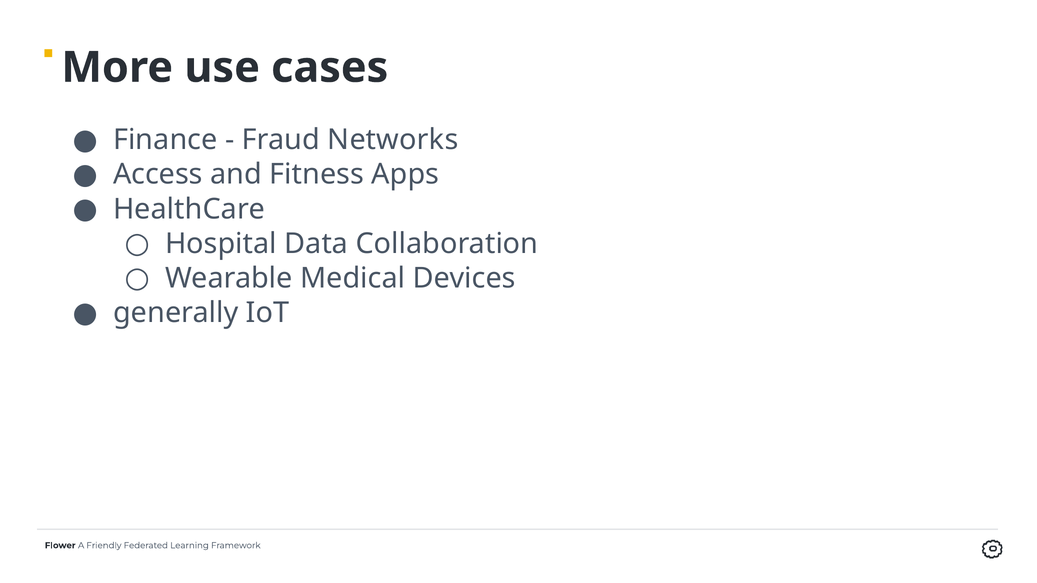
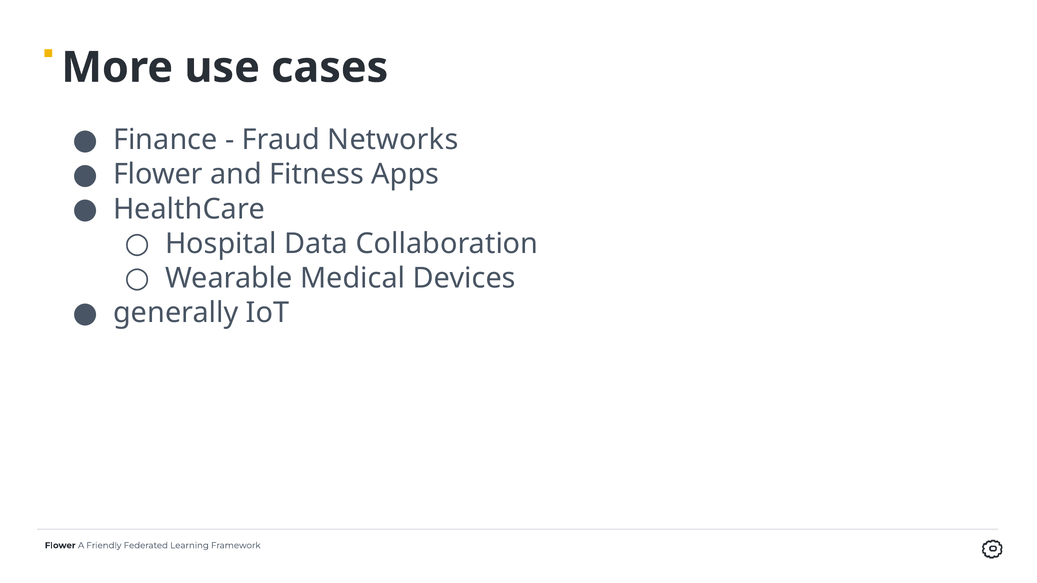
Access: Access -> Flower (158, 175)
